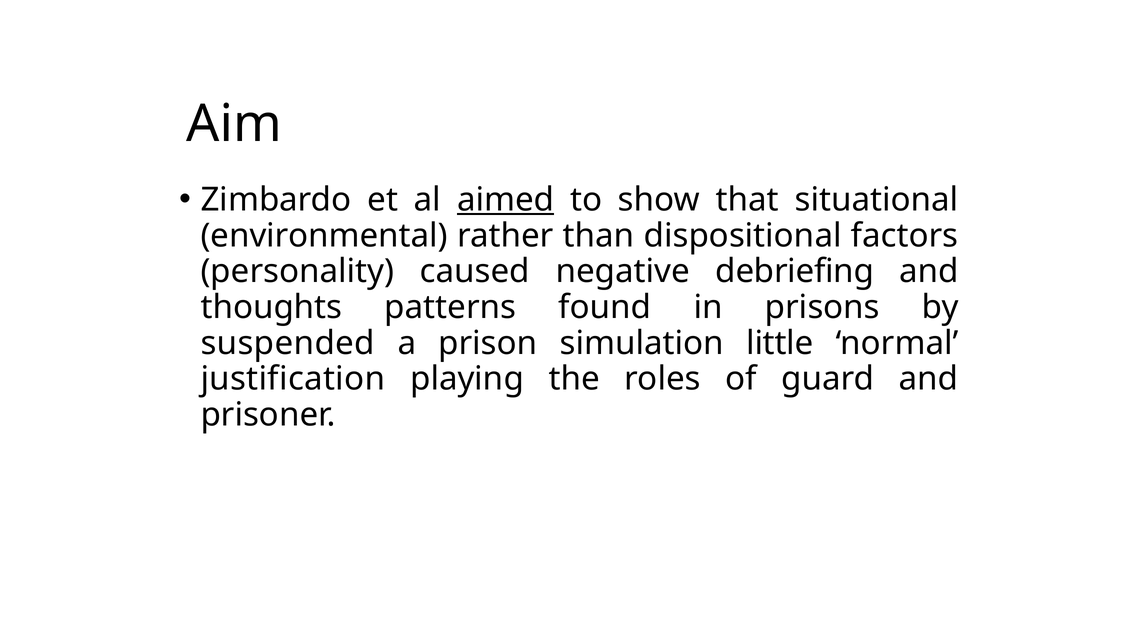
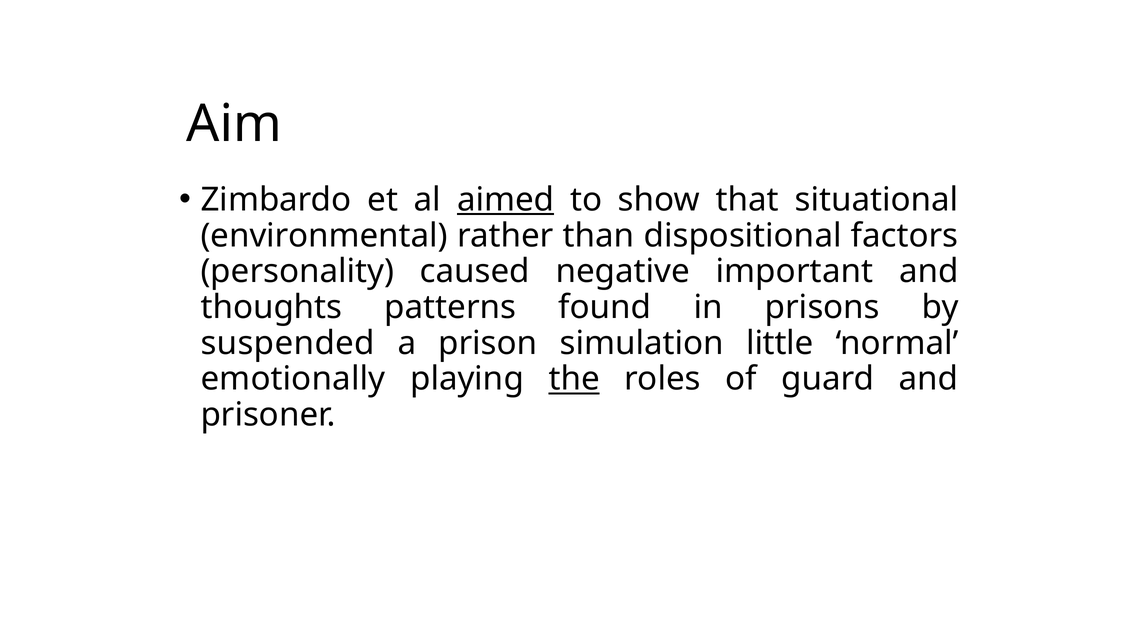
debriefing: debriefing -> important (794, 272)
justification: justification -> emotionally (293, 379)
the underline: none -> present (574, 379)
